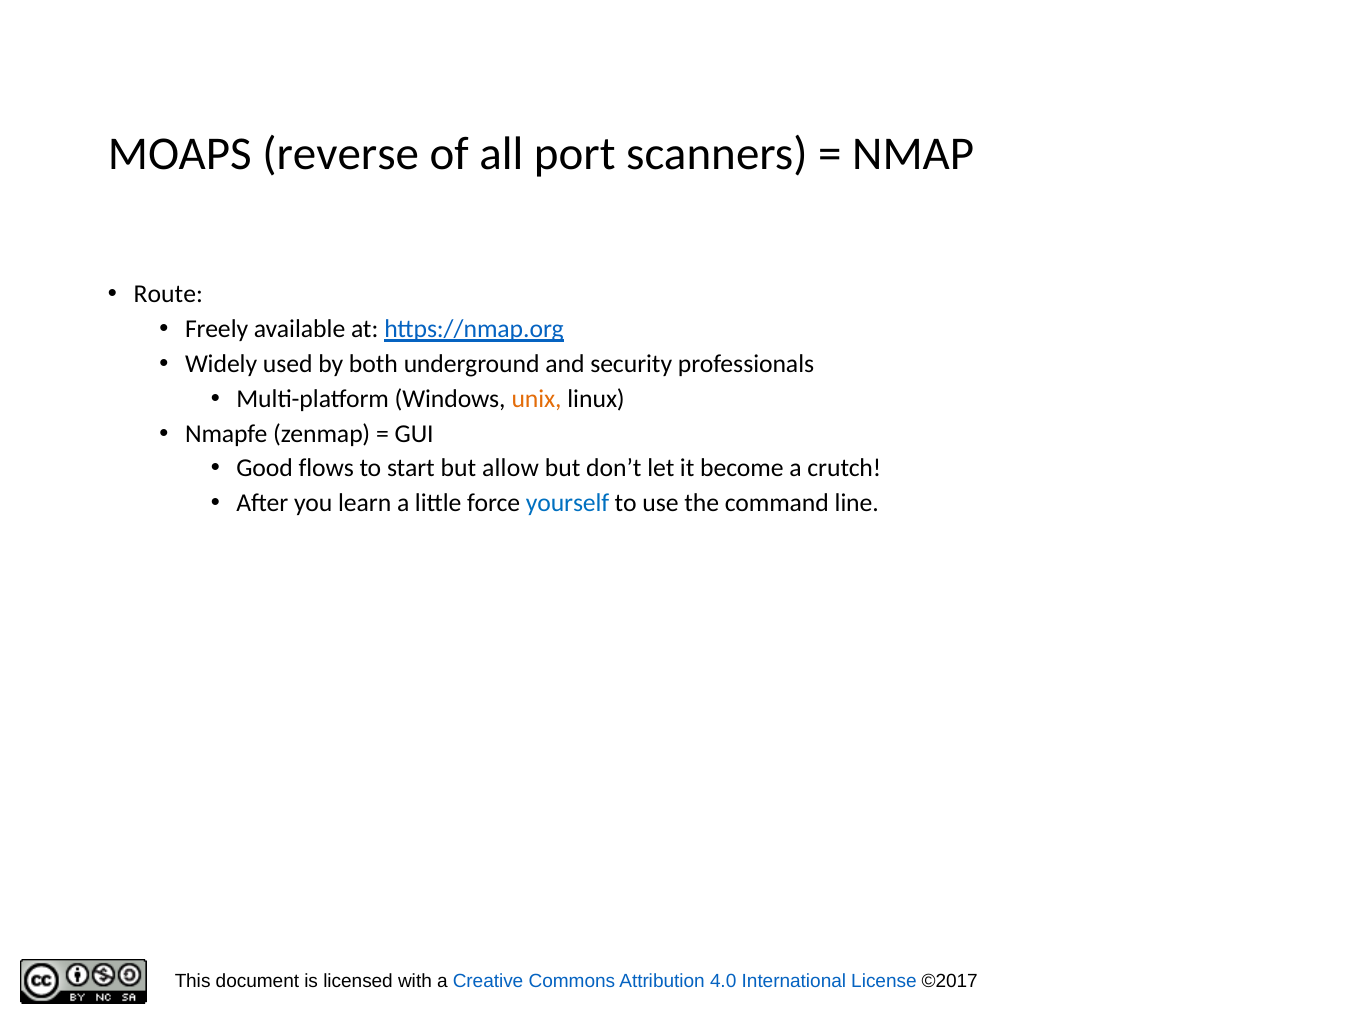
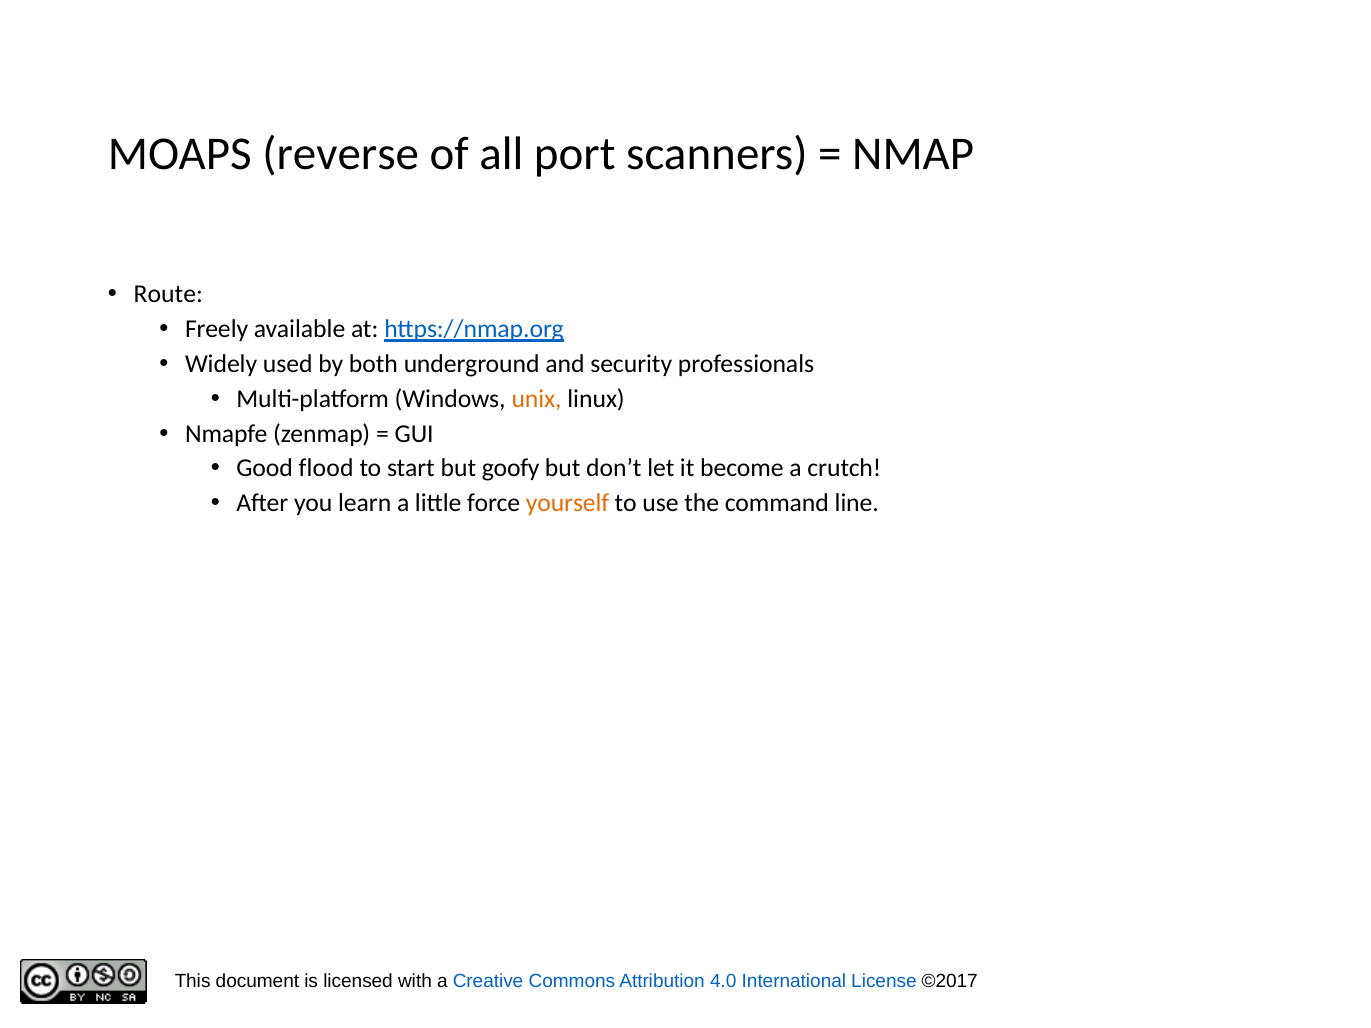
flows: flows -> flood (326, 469)
allow: allow -> goofy (511, 469)
yourself colour: blue -> orange (568, 503)
